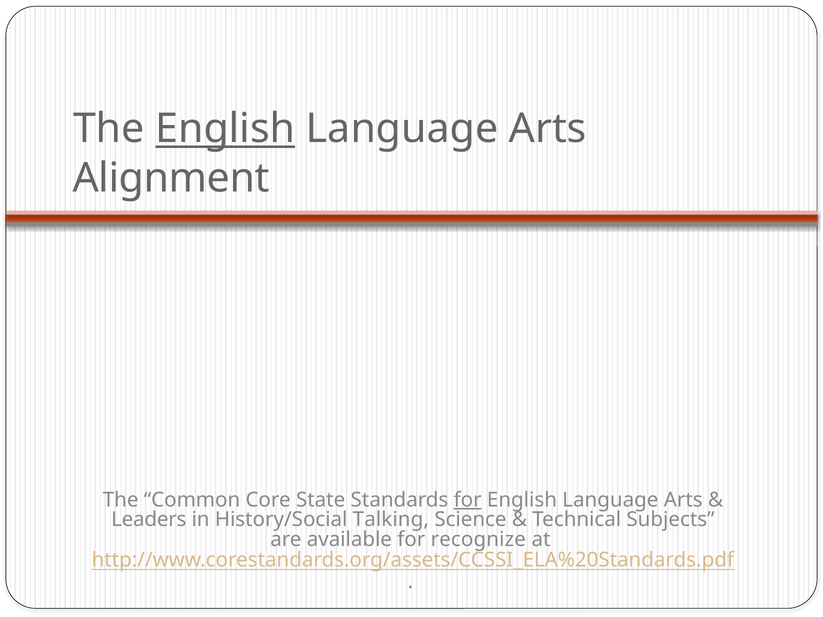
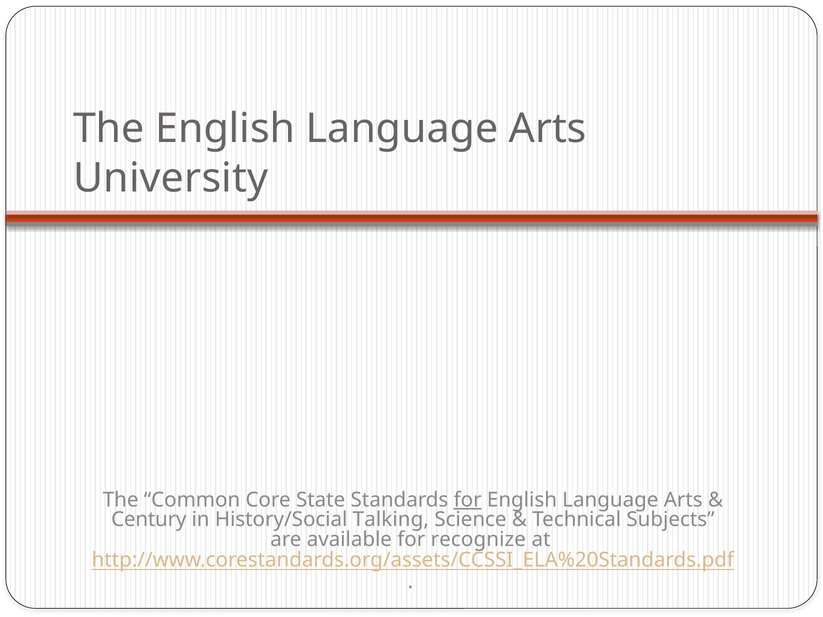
English underline: present -> none (225, 129)
Alignment: Alignment -> University (171, 178)
Leaders: Leaders -> Century (149, 520)
